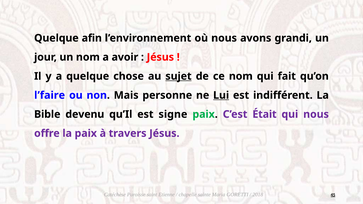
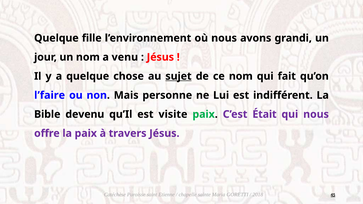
afin: afin -> fille (92, 38)
avoir: avoir -> venu (125, 57)
Lui underline: present -> none (221, 95)
signe: signe -> visite (173, 114)
